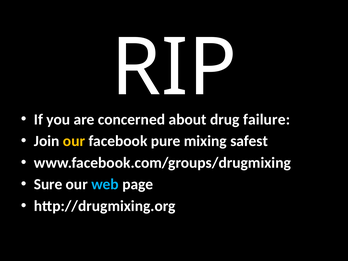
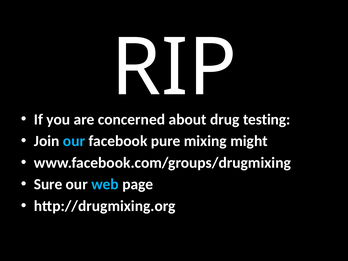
failure: failure -> testing (267, 119)
our colour: yellow -> light blue (74, 141)
safest: safest -> might (249, 141)
